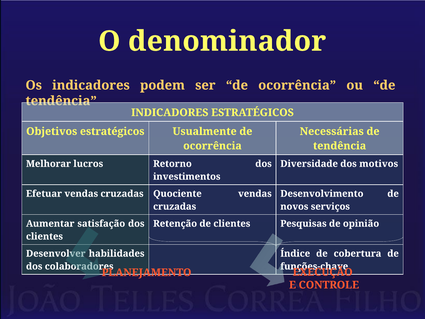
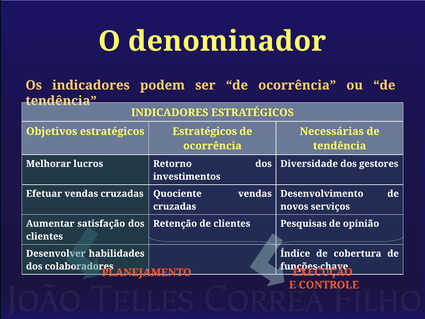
estratégicos Usualmente: Usualmente -> Estratégicos (205, 131)
motivos: motivos -> gestores (379, 164)
